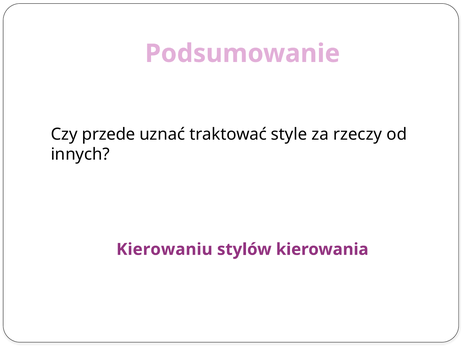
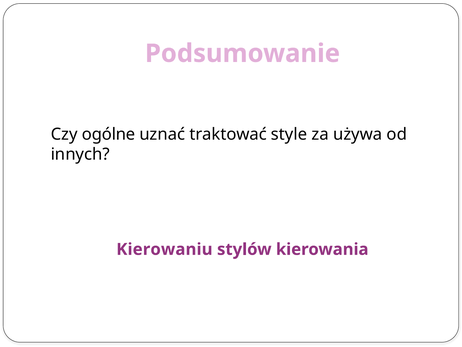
przede: przede -> ogólne (109, 134)
rzeczy: rzeczy -> używa (358, 134)
